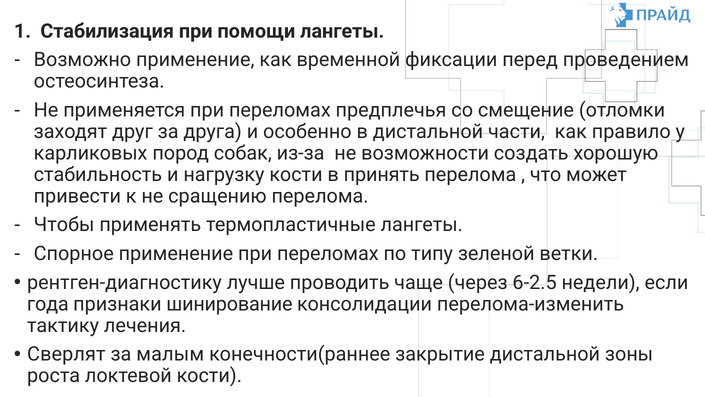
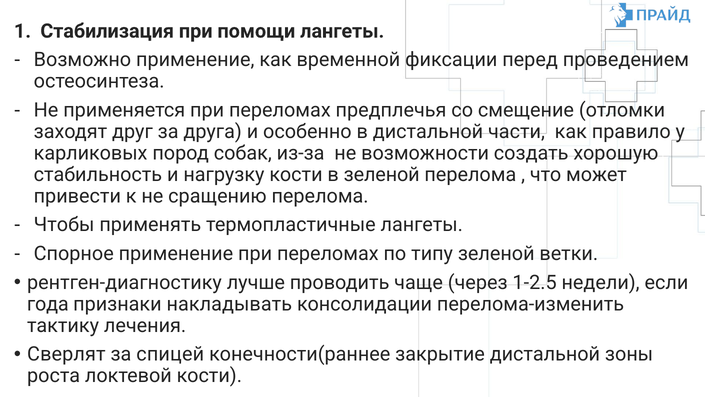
в принять: принять -> зеленой (382, 174)
6-2.5: 6-2.5 -> 1-2.5 (535, 282)
шинирование: шинирование -> накладывать (229, 304)
малым: малым -> спицей (170, 354)
